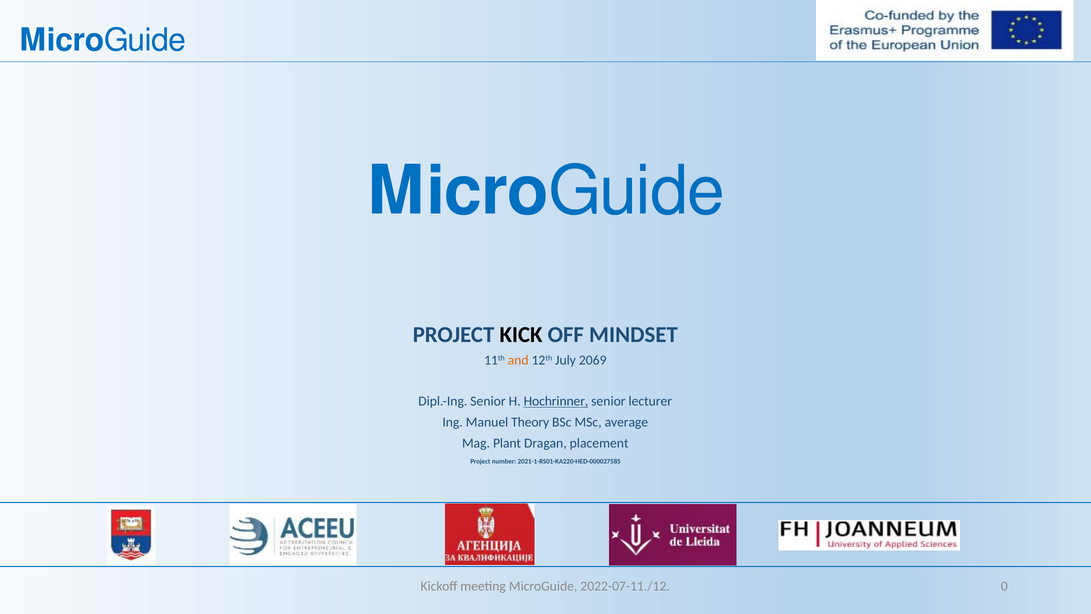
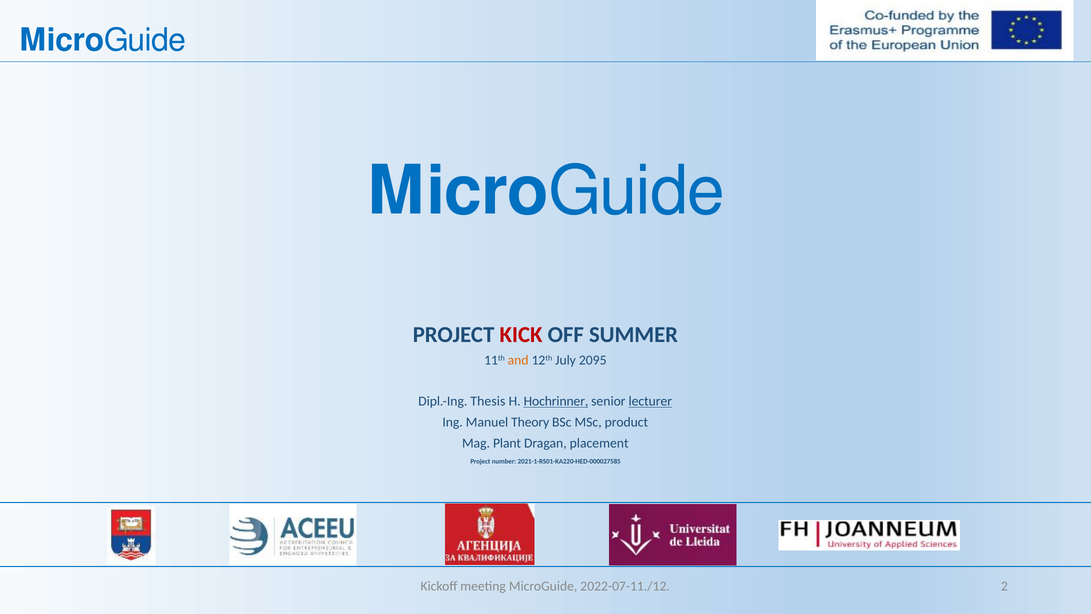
KICK colour: black -> red (521, 335)
MINDSET: MINDSET -> SUMMER (634, 335)
2069: 2069 -> 2095 (593, 360)
Dipl.-Ing Senior: Senior -> Thesis (488, 401)
lecturer underline: none -> present (650, 401)
average: average -> product (626, 422)
0: 0 -> 2 (1004, 586)
